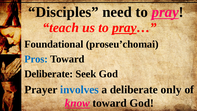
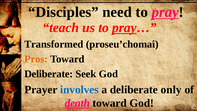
Foundational: Foundational -> Transformed (54, 44)
Pros colour: blue -> orange (36, 59)
know: know -> death (77, 103)
